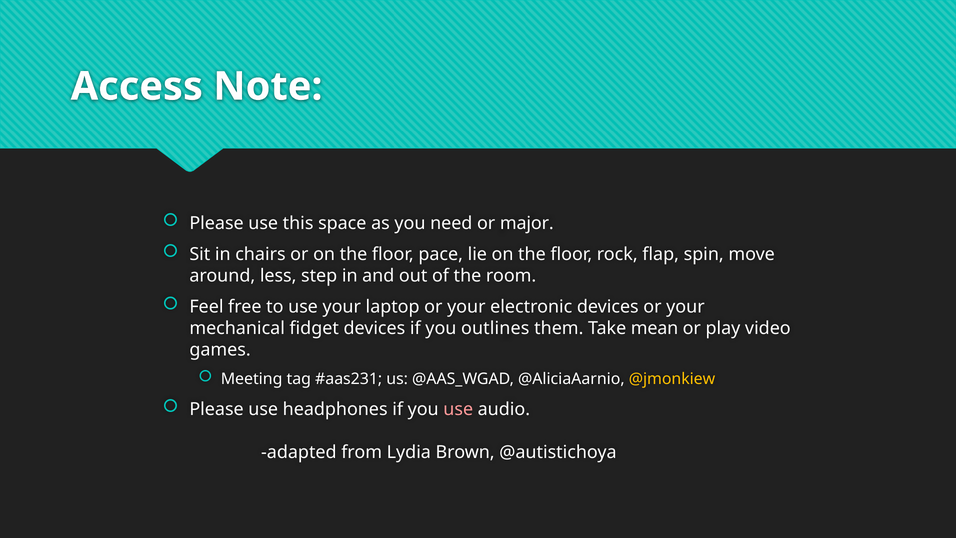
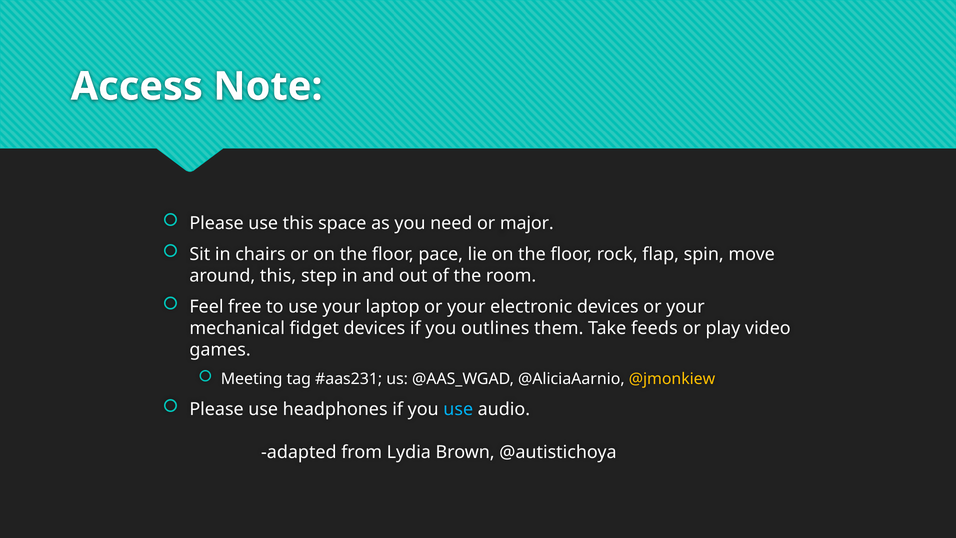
around less: less -> this (278, 276)
mean: mean -> feeds (654, 328)
use colour: pink -> light blue (458, 409)
